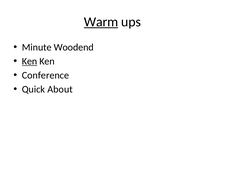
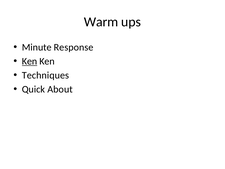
Warm underline: present -> none (101, 22)
Woodend: Woodend -> Response (74, 47)
Conference: Conference -> Techniques (45, 75)
